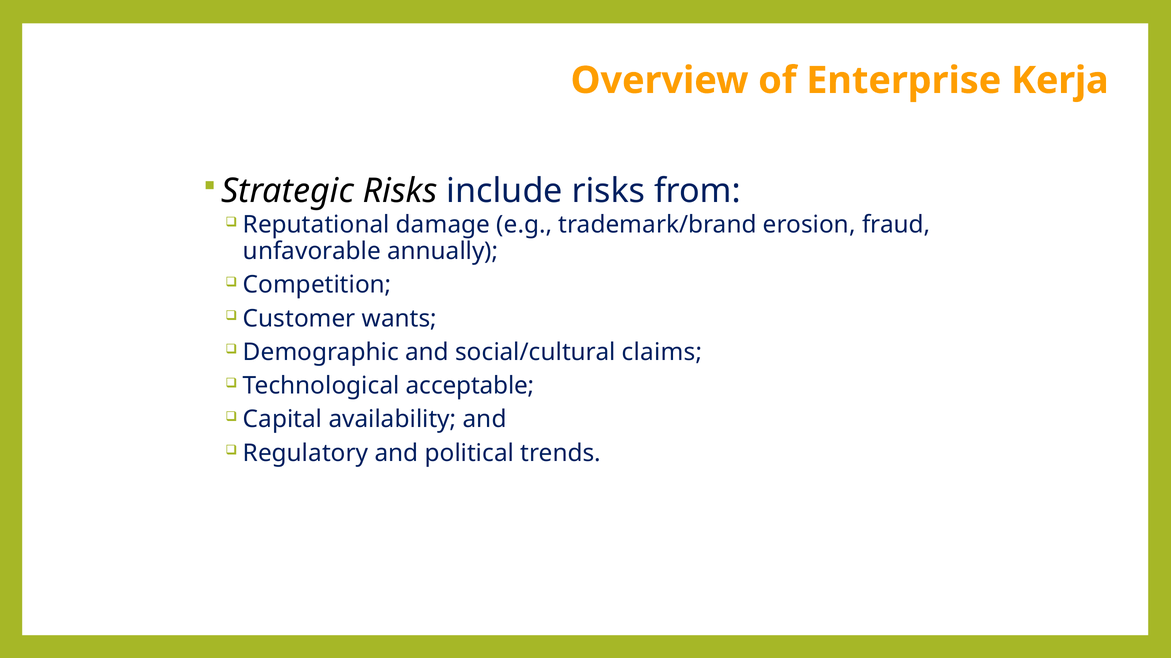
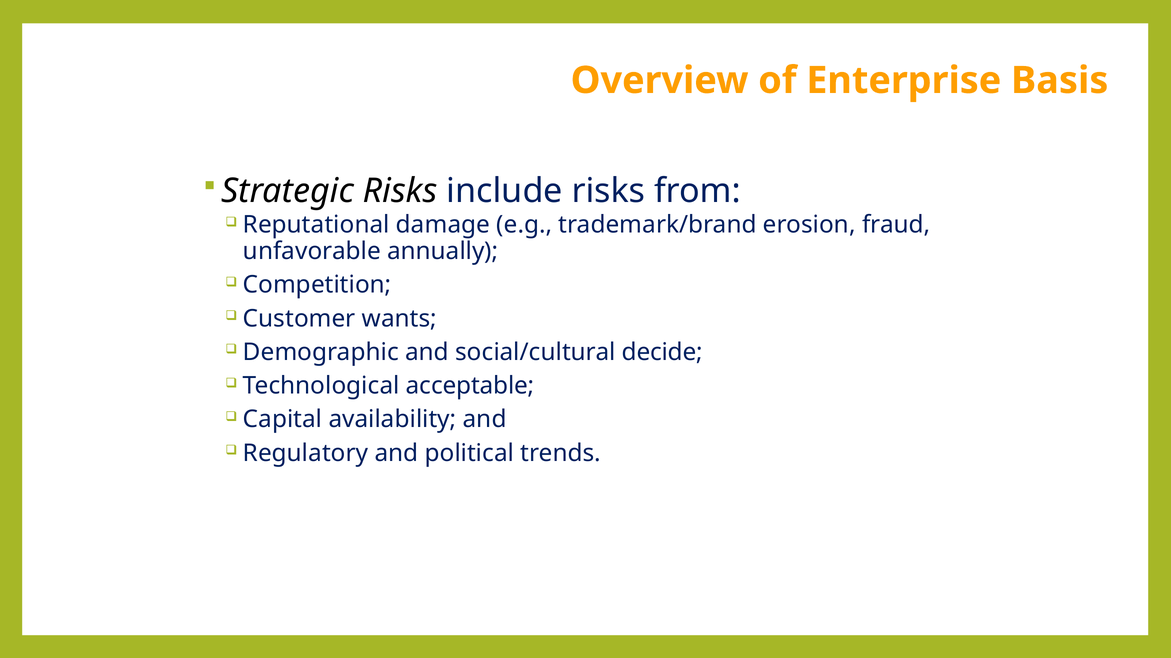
Kerja: Kerja -> Basis (1060, 81)
claims: claims -> decide (662, 352)
